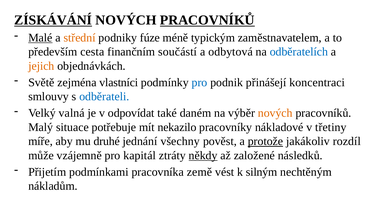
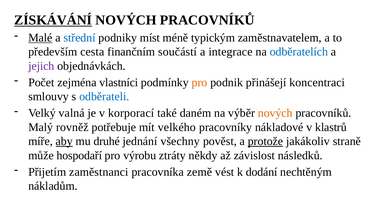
PRACOVNÍKŮ underline: present -> none (207, 20)
střední colour: orange -> blue (80, 38)
fúze: fúze -> míst (150, 38)
odbytová: odbytová -> integrace (231, 52)
jejich colour: orange -> purple (41, 66)
Světě: Světě -> Počet (41, 82)
pro colour: blue -> orange (200, 82)
odpovídat: odpovídat -> korporací (131, 113)
situace: situace -> rovněž (72, 127)
nekazilo: nekazilo -> velkého (177, 127)
třetiny: třetiny -> klastrů (331, 127)
aby underline: none -> present (64, 141)
rozdíl: rozdíl -> straně (347, 141)
vzájemně: vzájemně -> hospodaří (79, 155)
kapitál: kapitál -> výrobu (140, 155)
někdy underline: present -> none (203, 155)
založené: založené -> závislost (254, 155)
podmínkami: podmínkami -> zaměstnanci (99, 172)
silným: silným -> dodání (262, 172)
